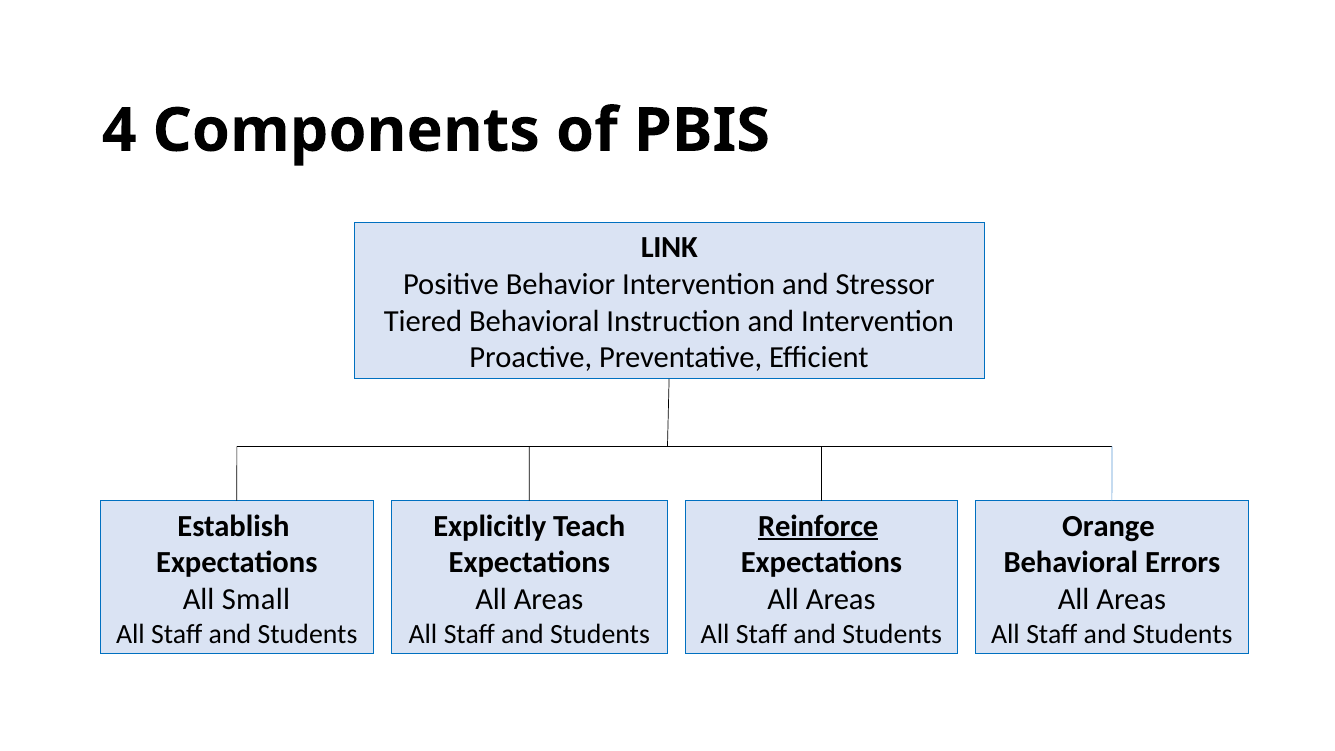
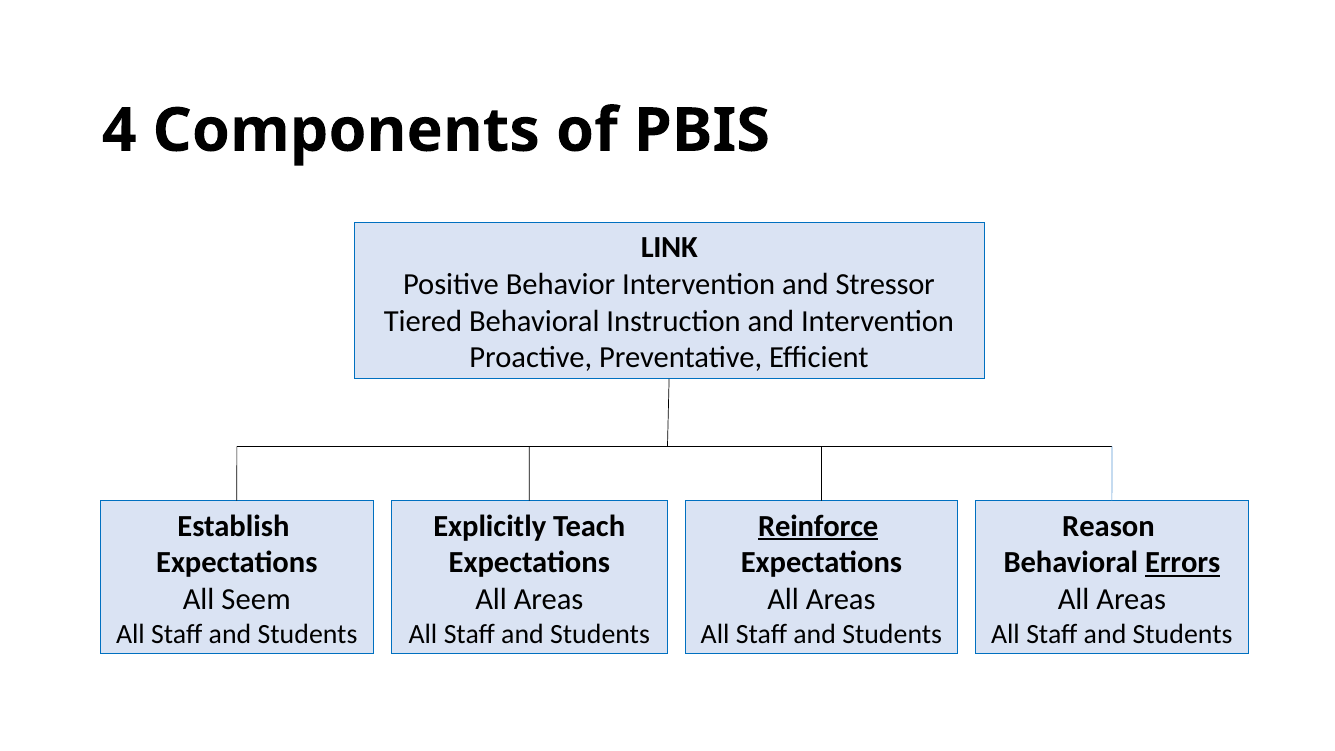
Orange: Orange -> Reason (1108, 526)
Errors underline: none -> present (1183, 563)
Small: Small -> Seem (256, 599)
